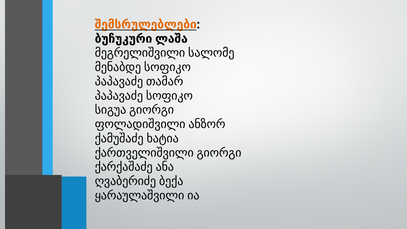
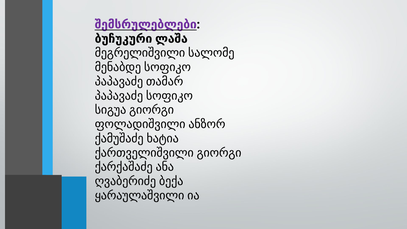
შემსრულებლები colour: orange -> purple (146, 25)
